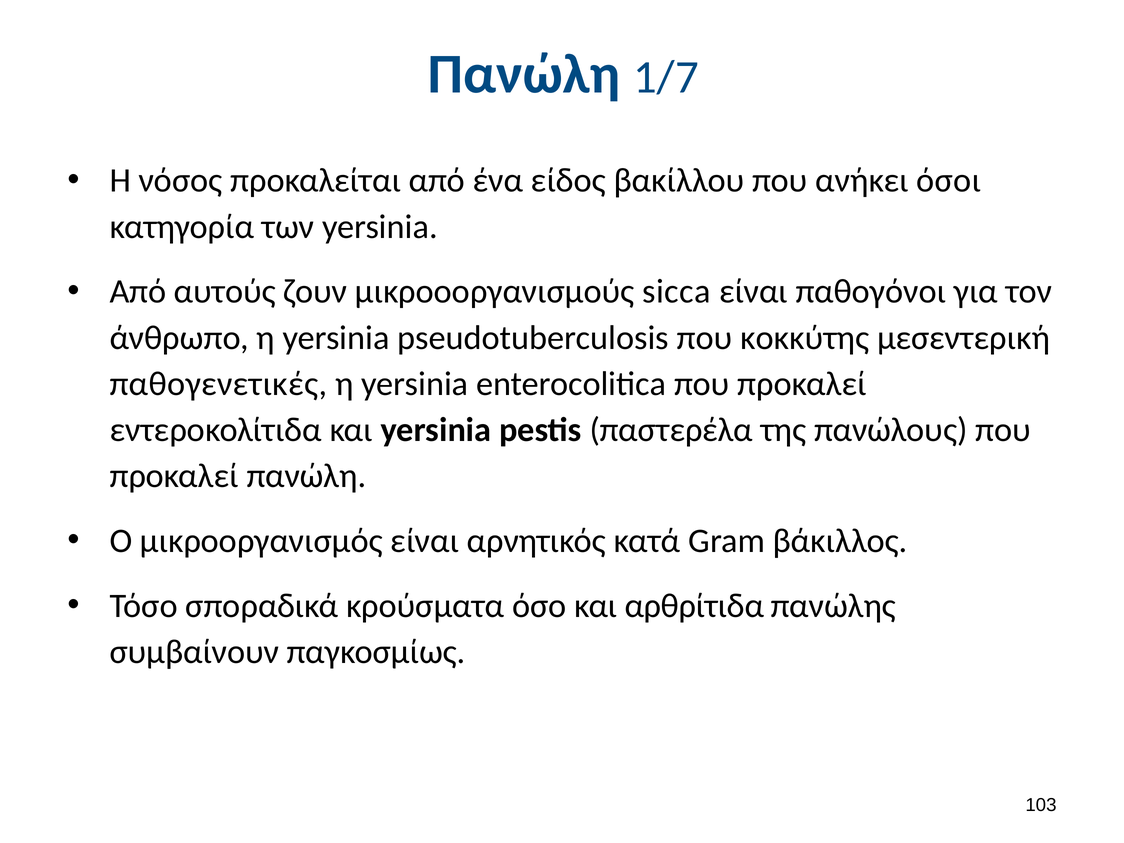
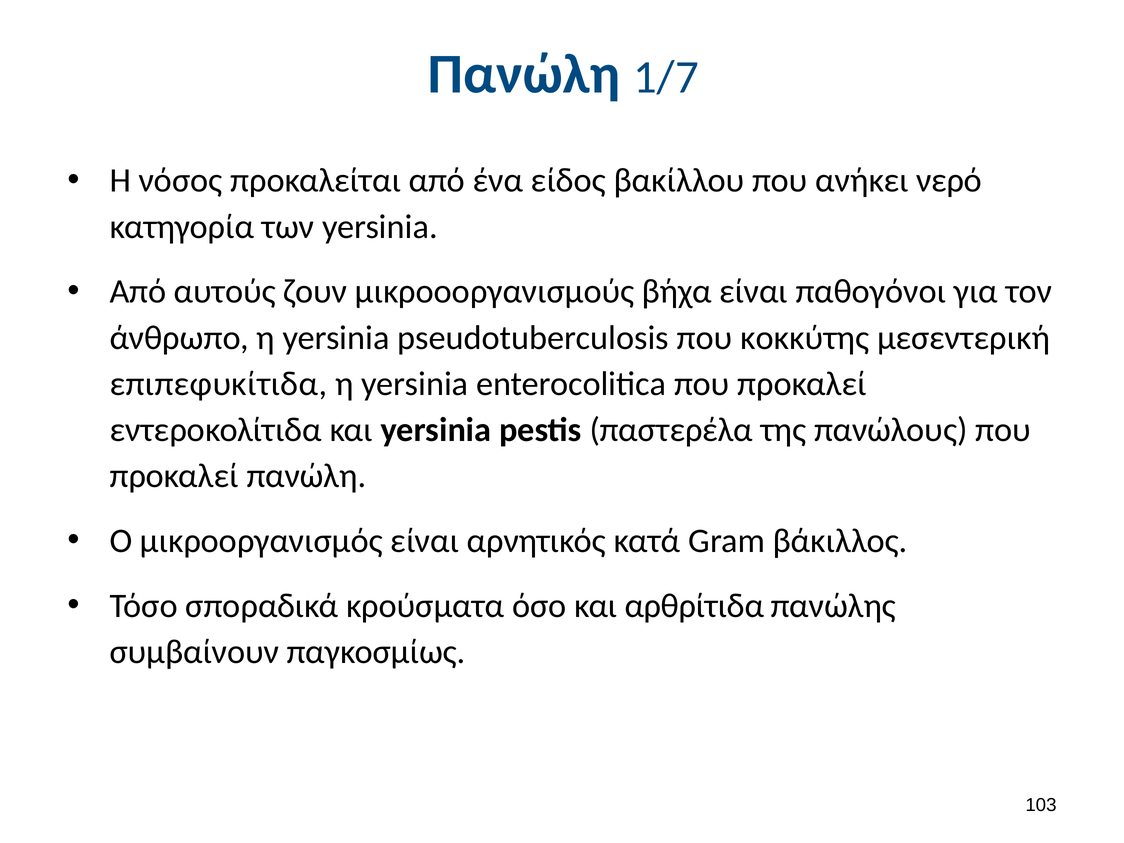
όσοι: όσοι -> νερό (949, 181)
sicca: sicca -> βήχα (677, 292)
παθογενετικές: παθογενετικές -> επιπεφυκίτιδα (218, 384)
